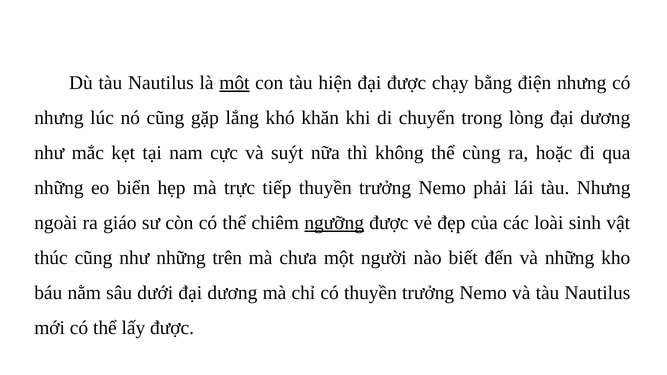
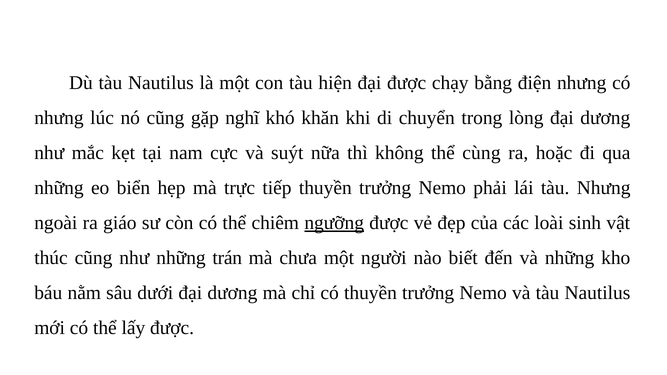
một underline: present -> none (234, 83)
lắng: lắng -> nghĩ (242, 118)
trên: trên -> trán (227, 258)
